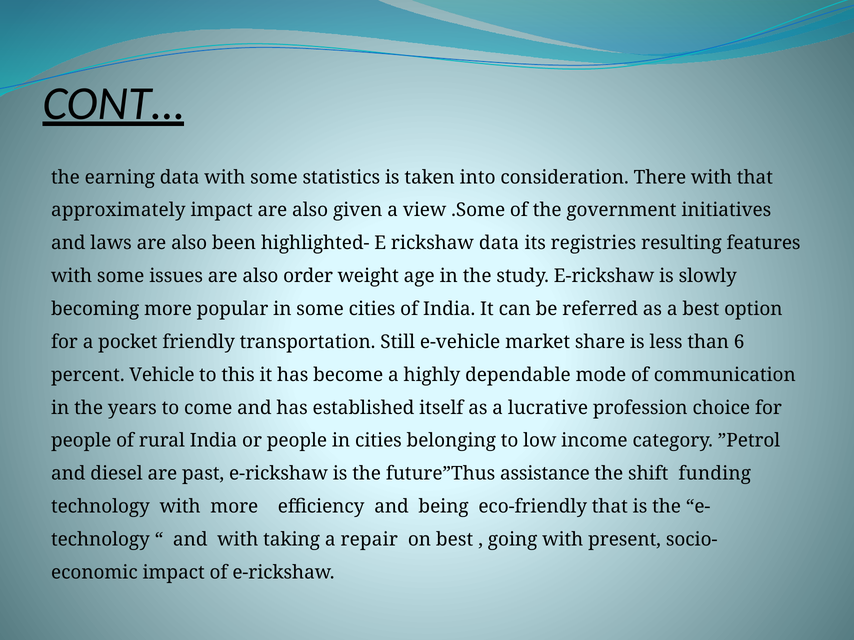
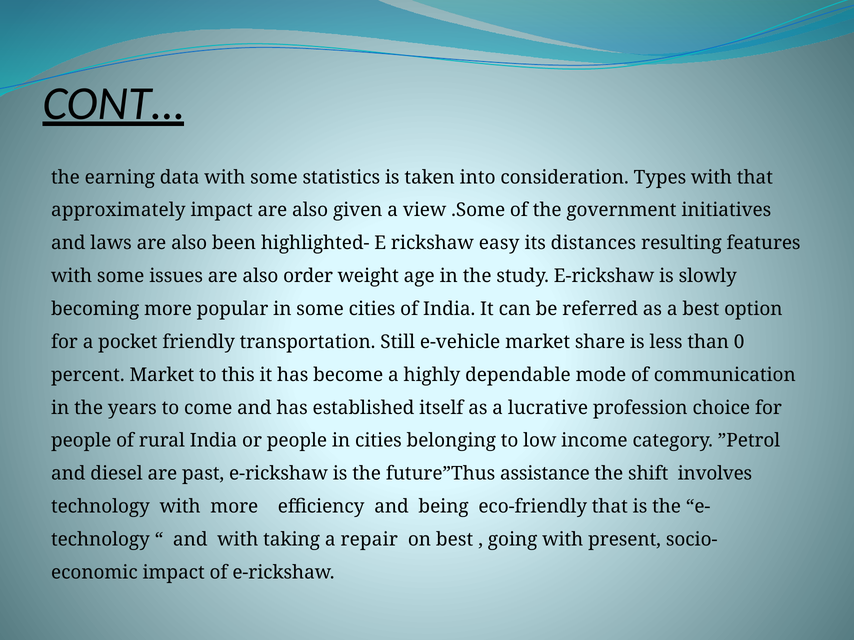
There: There -> Types (660, 177)
rickshaw data: data -> easy (499, 243)
registries: registries -> distances (593, 243)
6: 6 -> 0 (739, 342)
percent Vehicle: Vehicle -> Market (162, 375)
funding: funding -> involves (715, 474)
